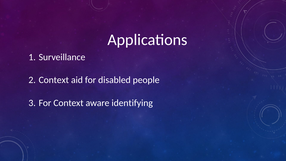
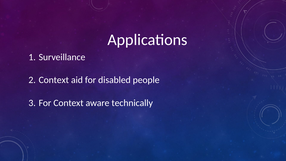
identifying: identifying -> technically (132, 103)
